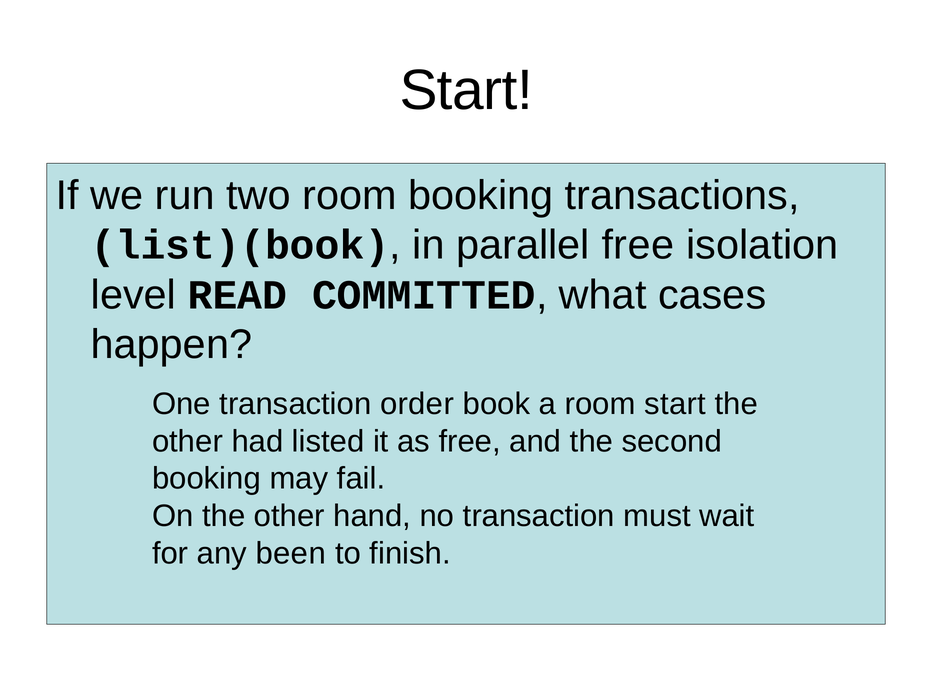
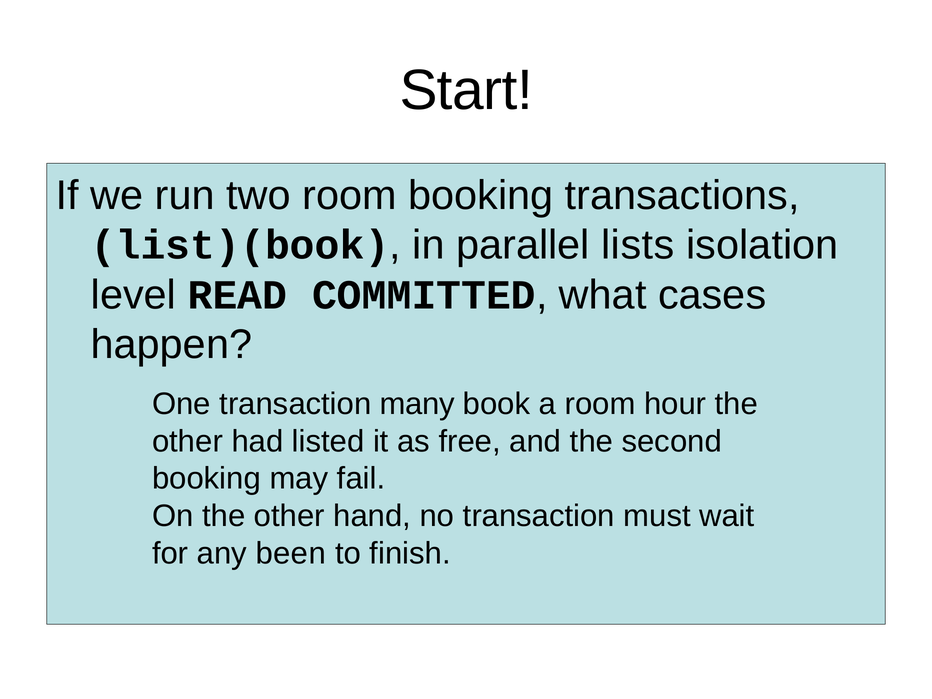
parallel free: free -> lists (638, 245)
order: order -> many (417, 404)
room start: start -> hour (675, 404)
